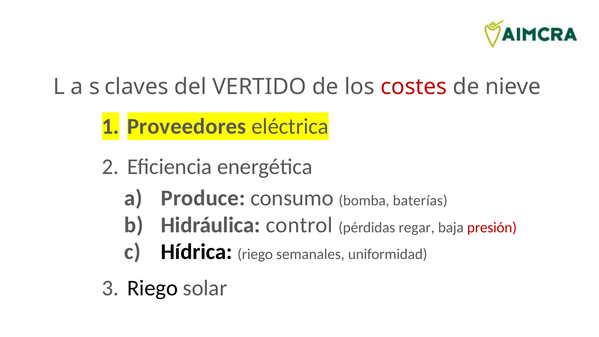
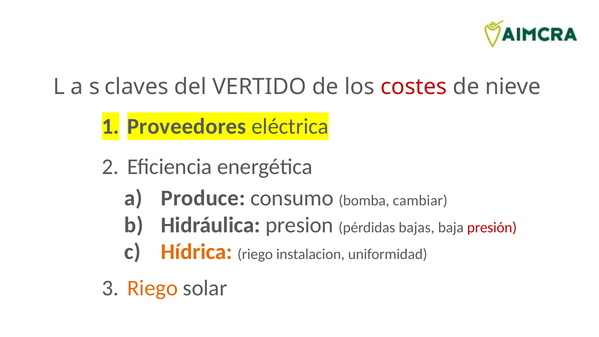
baterías: baterías -> cambiar (420, 200)
control: control -> presion (299, 225)
regar: regar -> bajas (417, 227)
Hídrica colour: black -> orange (197, 252)
semanales: semanales -> instalacion (310, 254)
Riego colour: black -> orange (153, 288)
